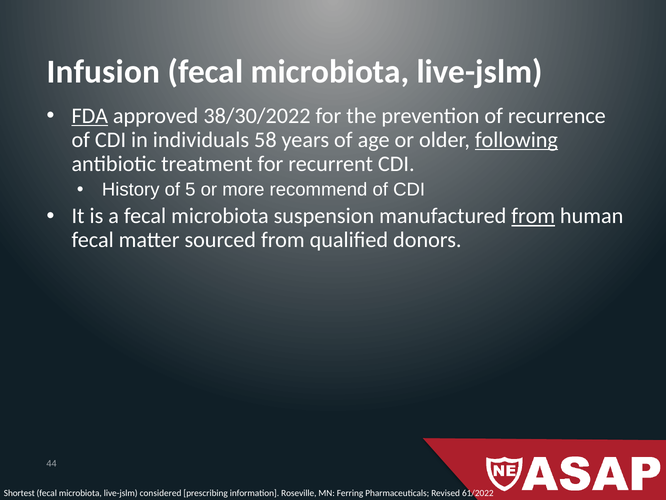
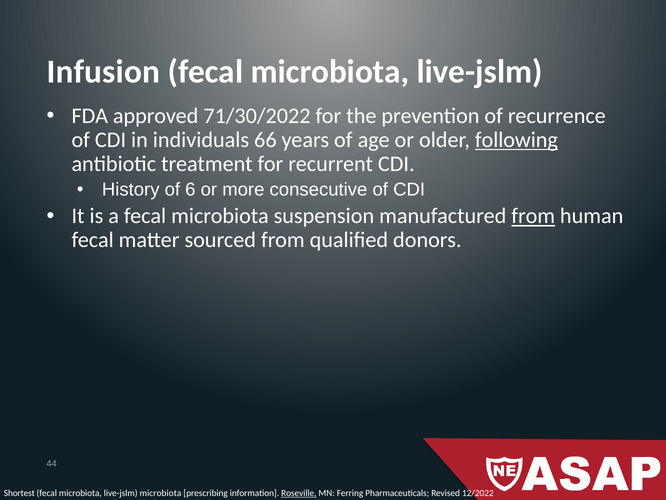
FDA underline: present -> none (90, 116)
38/30/2022: 38/30/2022 -> 71/30/2022 (257, 116)
58: 58 -> 66 (265, 140)
5: 5 -> 6 (190, 189)
recommend: recommend -> consecutive (318, 189)
live-jslm considered: considered -> microbiota (161, 493)
Roseville underline: none -> present (299, 493)
61/2022: 61/2022 -> 12/2022 (478, 493)
